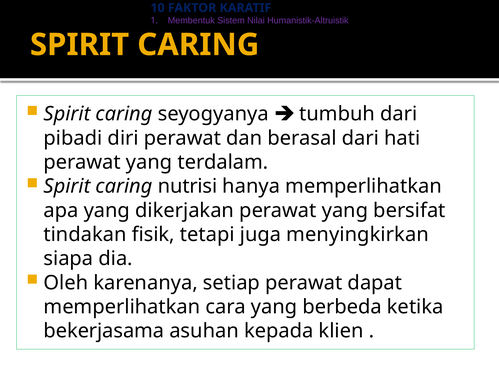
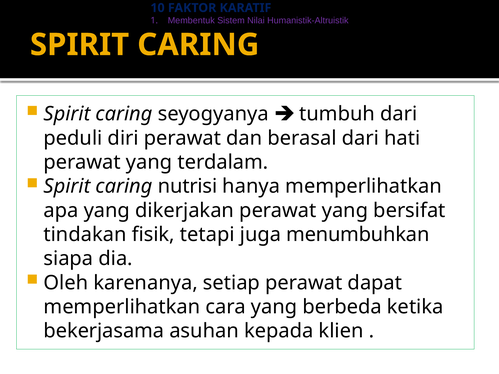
pibadi: pibadi -> peduli (73, 138)
menyingkirkan: menyingkirkan -> menumbuhkan (358, 235)
